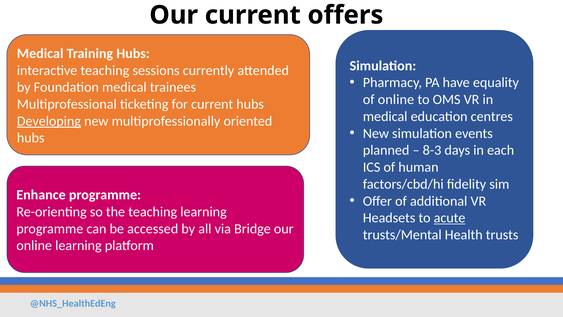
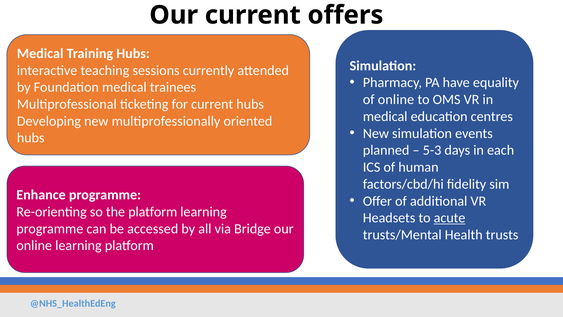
Developing underline: present -> none (49, 121)
8-3: 8-3 -> 5-3 (432, 150)
the teaching: teaching -> platform (153, 212)
